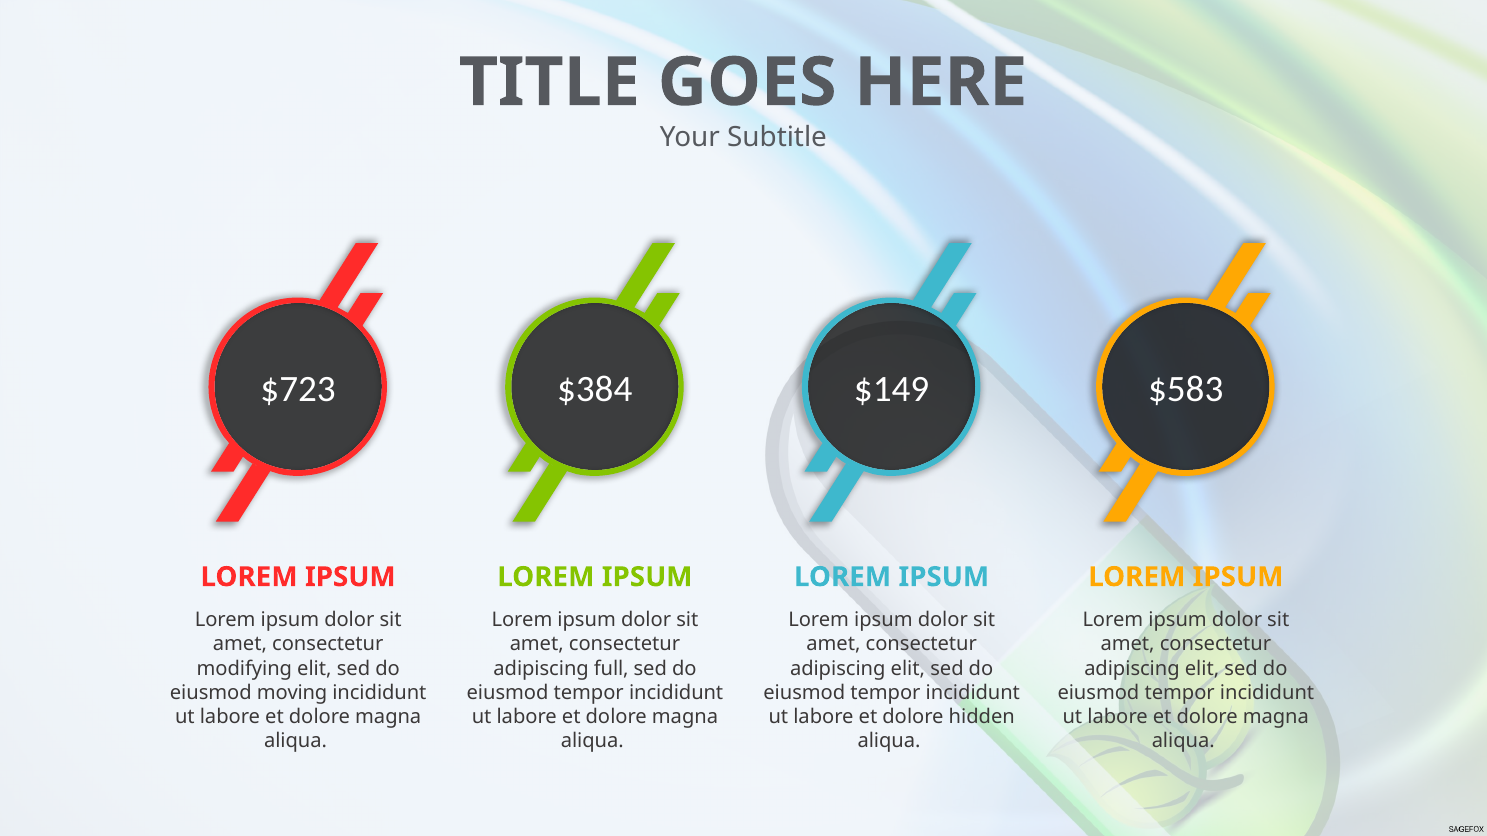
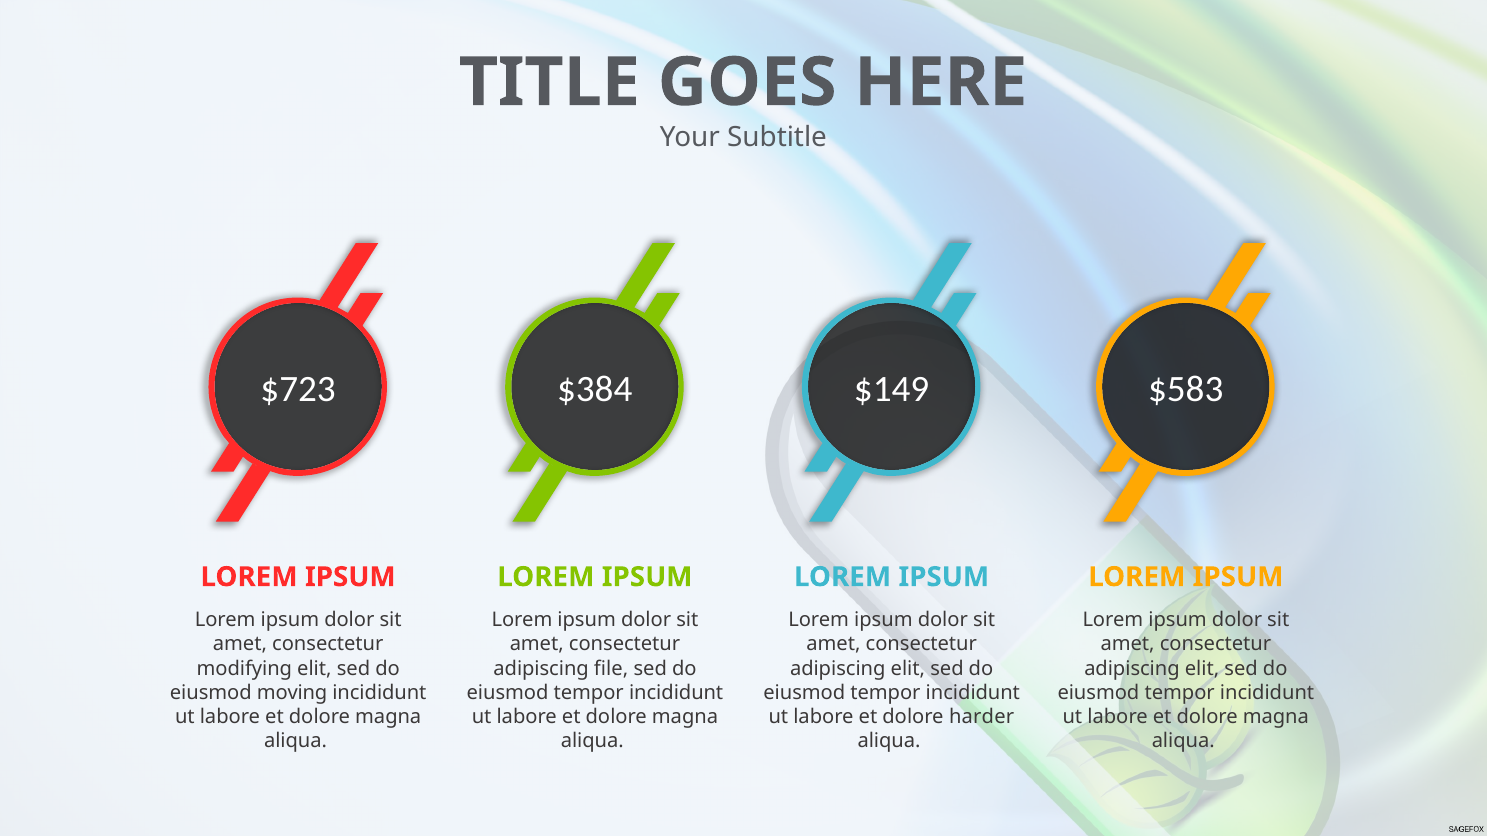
full: full -> file (611, 669)
hidden: hidden -> harder (982, 717)
